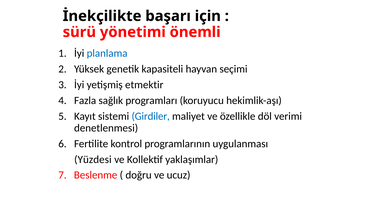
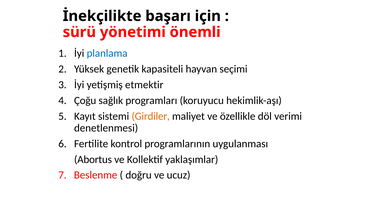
Fazla: Fazla -> Çoğu (85, 100)
Girdiler colour: blue -> orange (151, 116)
Yüzdesi: Yüzdesi -> Abortus (93, 159)
